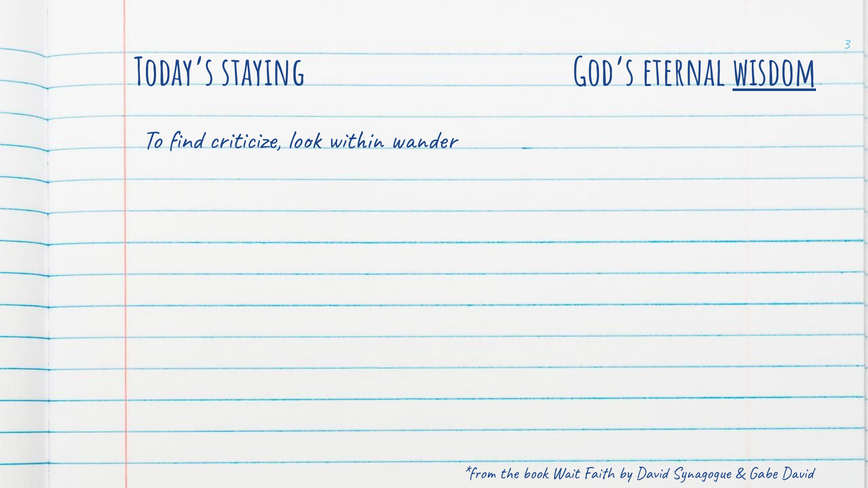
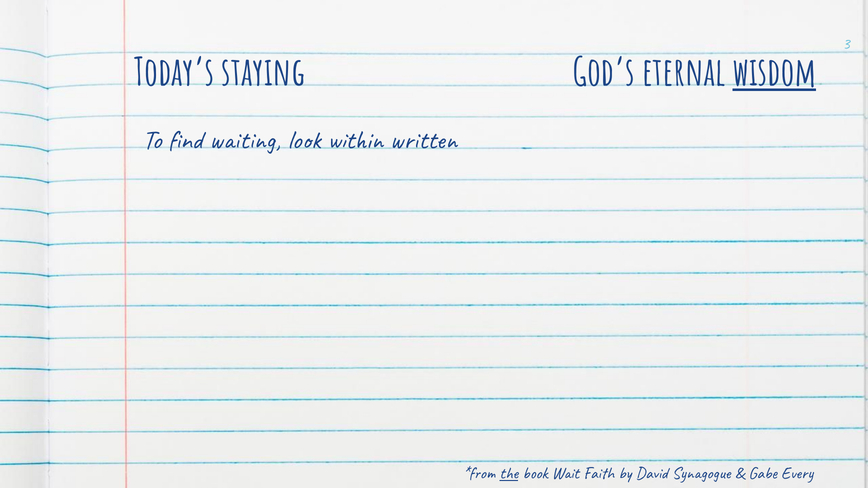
criticize: criticize -> waiting (245, 140)
wander: wander -> written (423, 140)
the underline: none -> present (509, 474)
Gabe David: David -> Every (797, 474)
